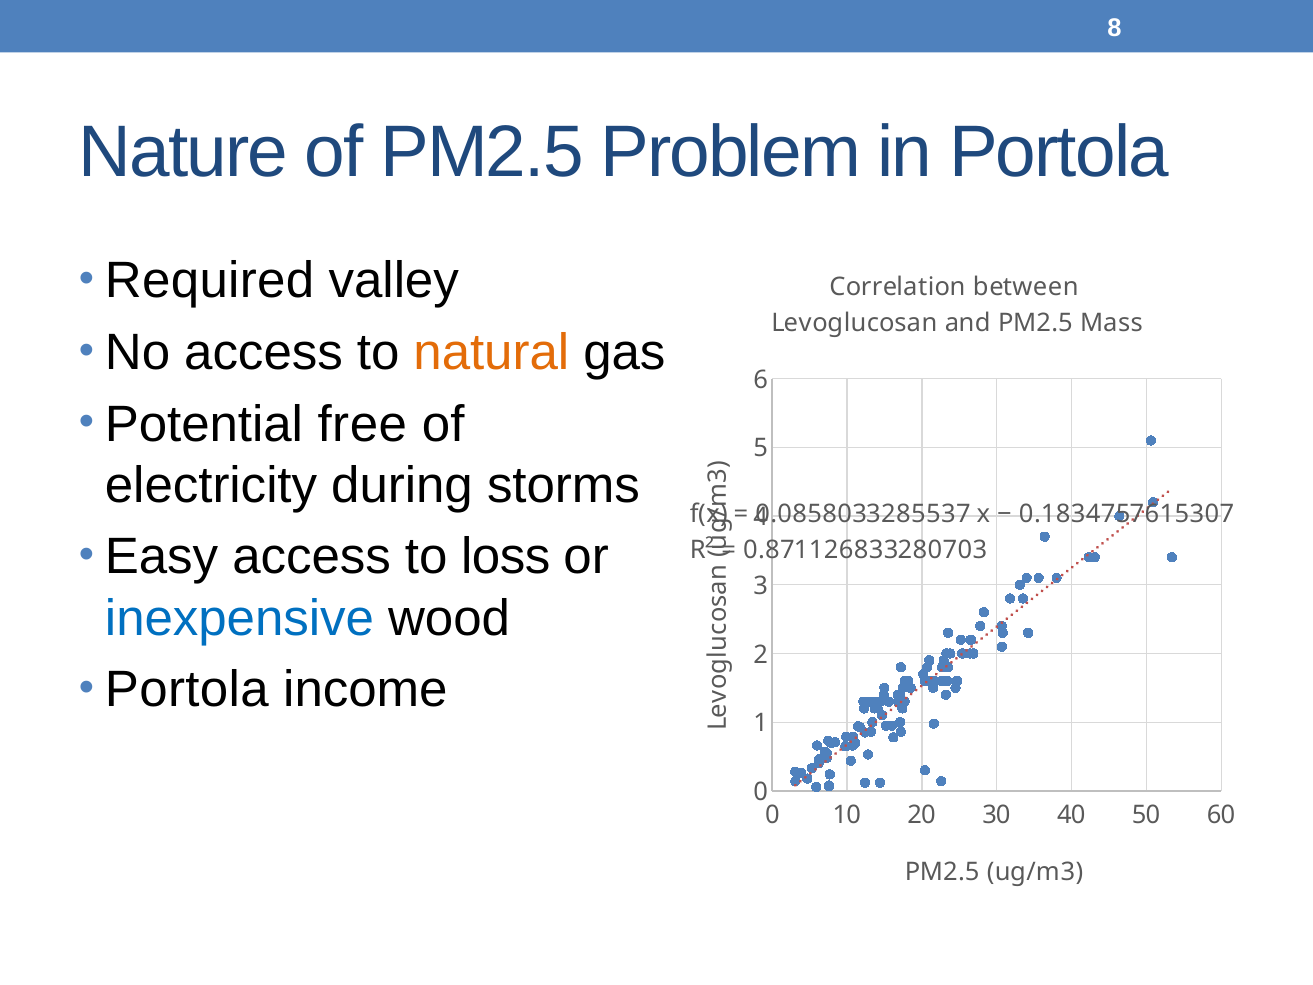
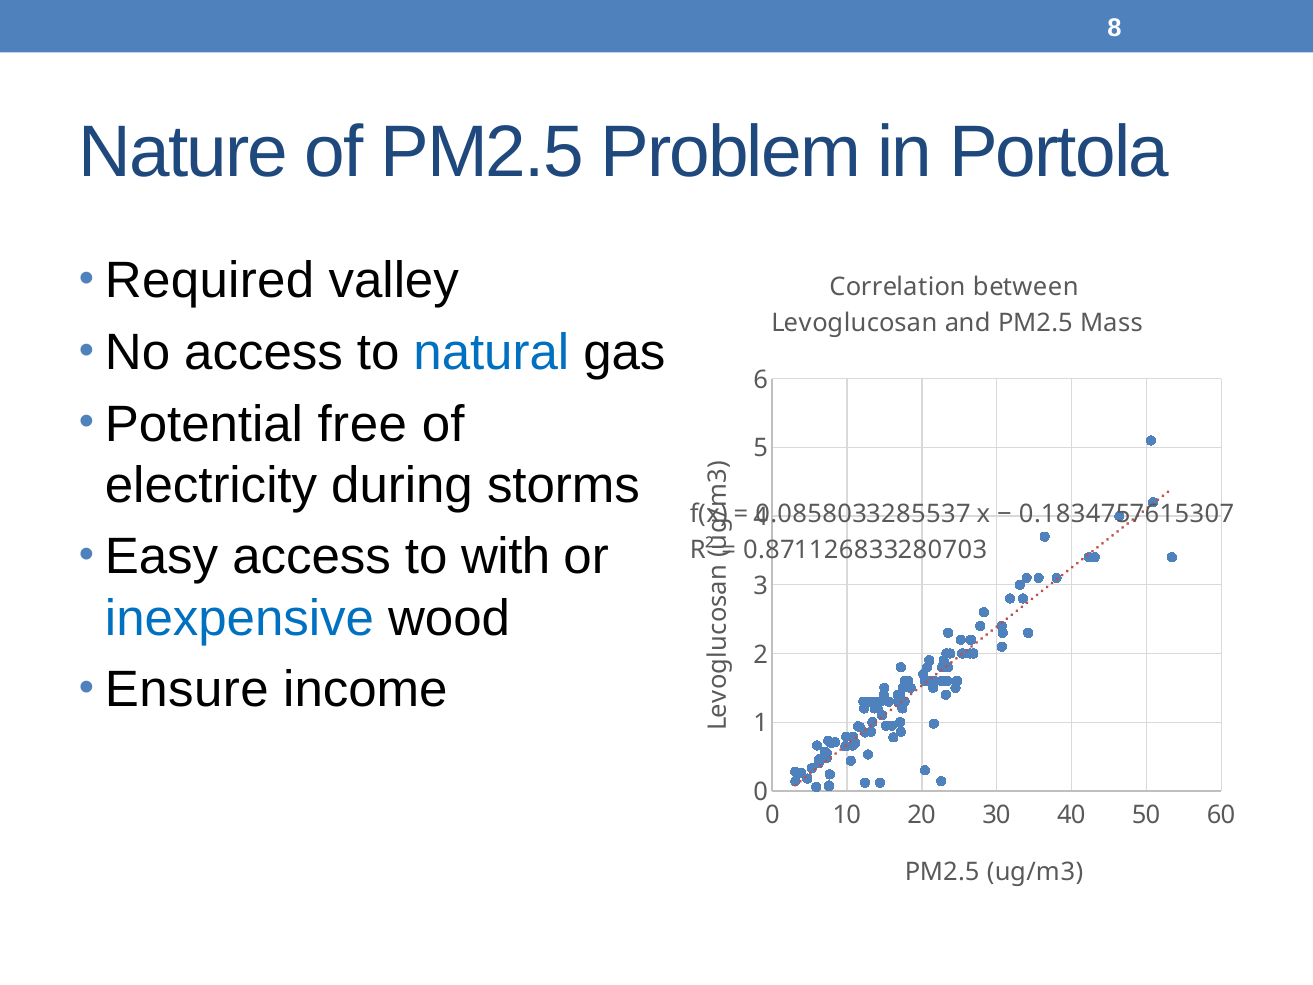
natural colour: orange -> blue (491, 353)
loss: loss -> with (506, 557)
Portola: Portola -> Ensure (187, 690)
